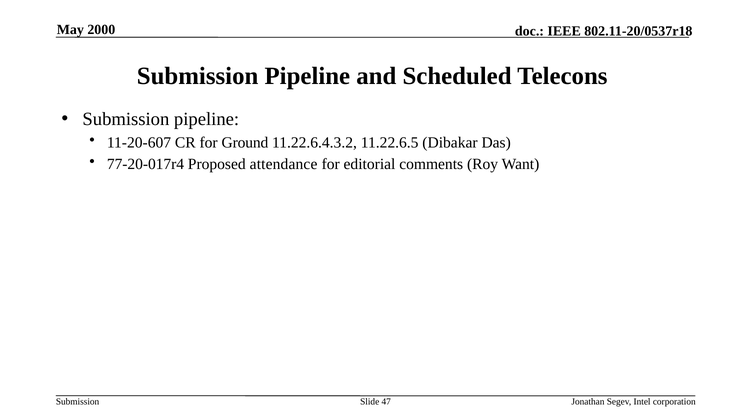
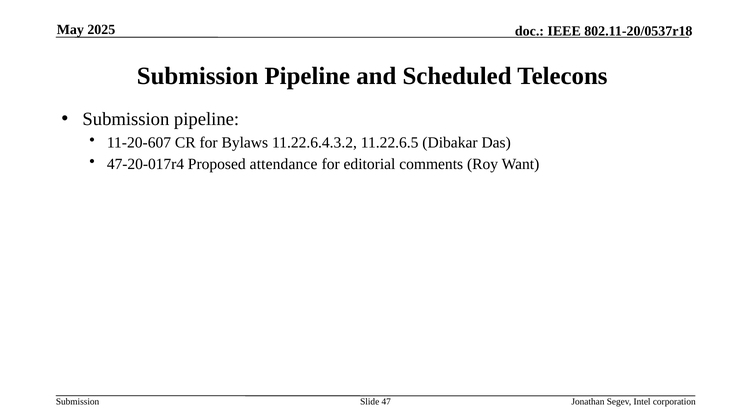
2000: 2000 -> 2025 (101, 30)
Ground: Ground -> Bylaws (245, 143)
77-20-017r4: 77-20-017r4 -> 47-20-017r4 (145, 164)
